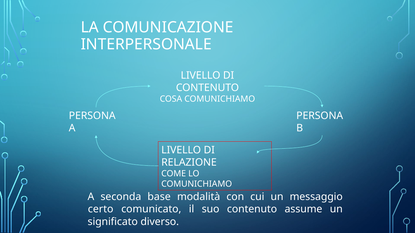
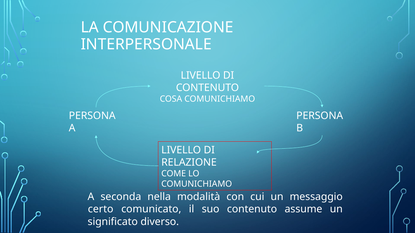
base: base -> nella (159, 197)
